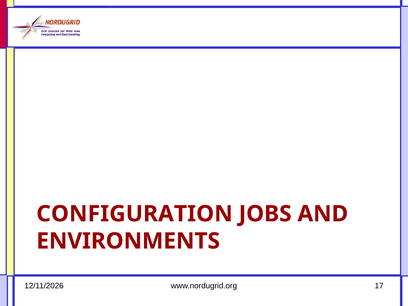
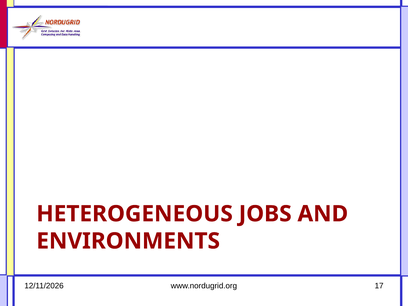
CONFIGURATION: CONFIGURATION -> HETEROGENEOUS (135, 214)
